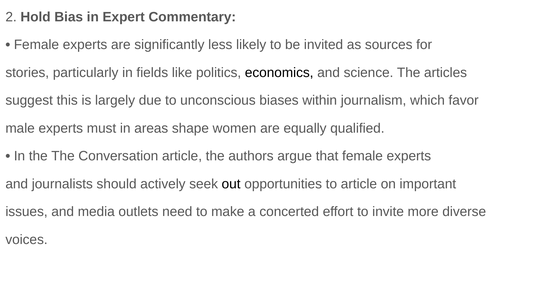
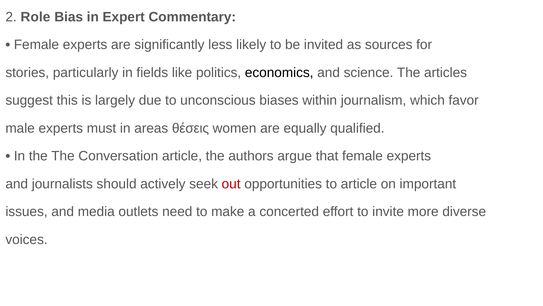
Hold: Hold -> Role (35, 17)
shape: shape -> θέσεις (190, 128)
out colour: black -> red (231, 184)
